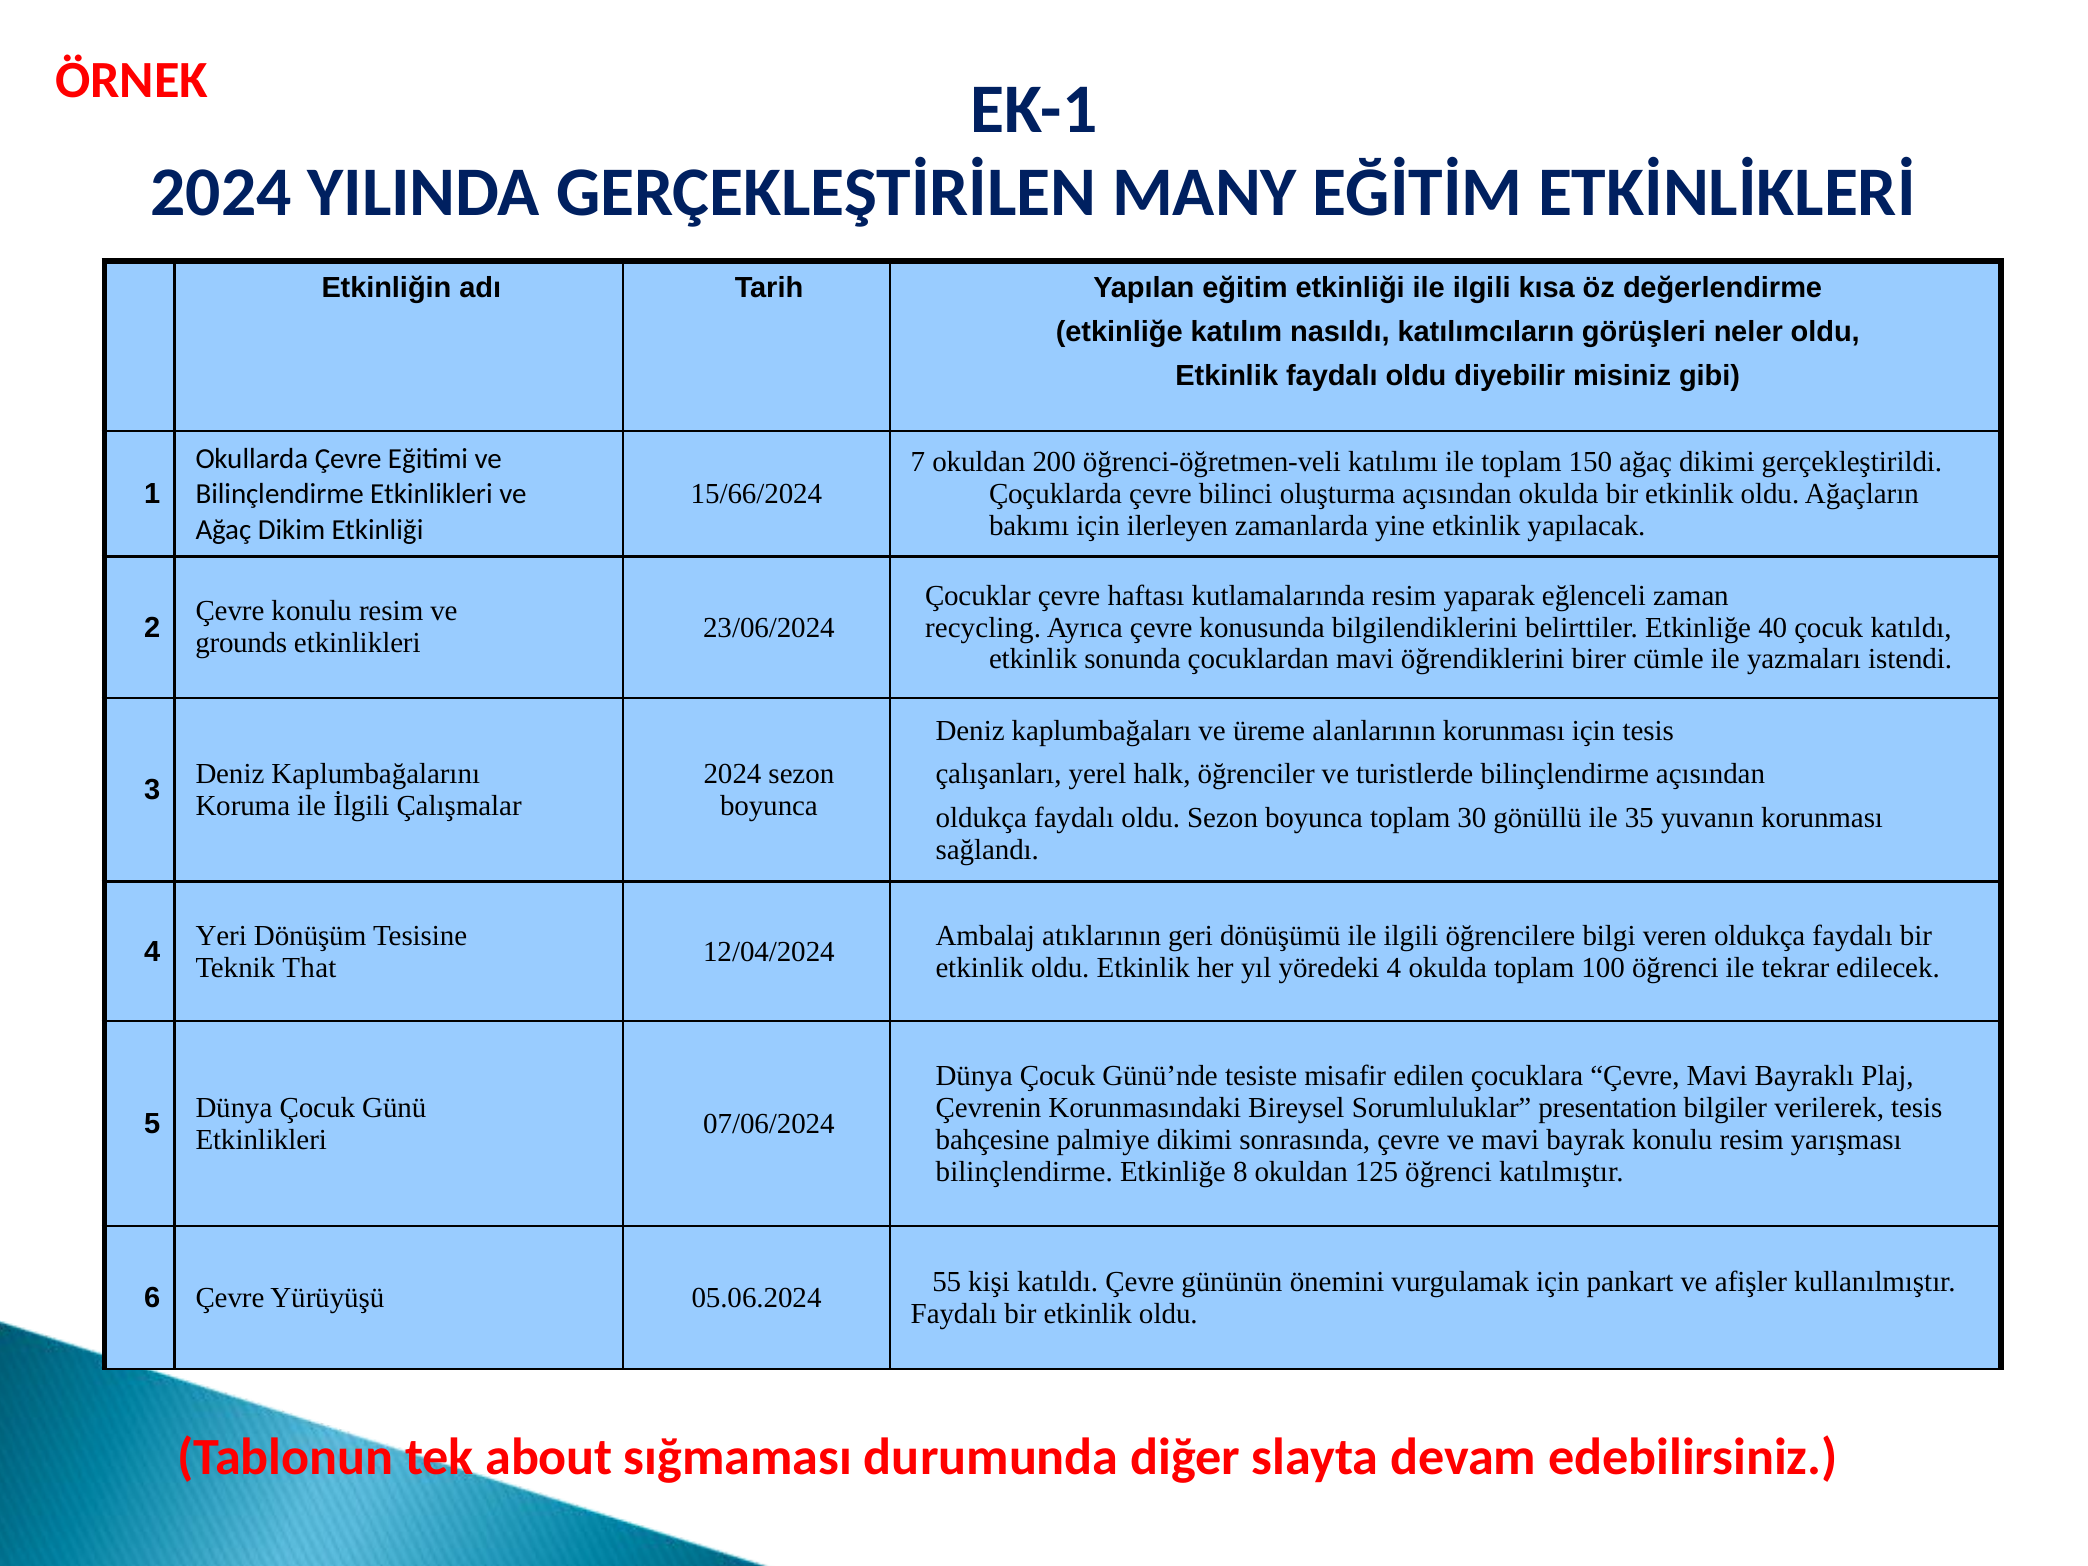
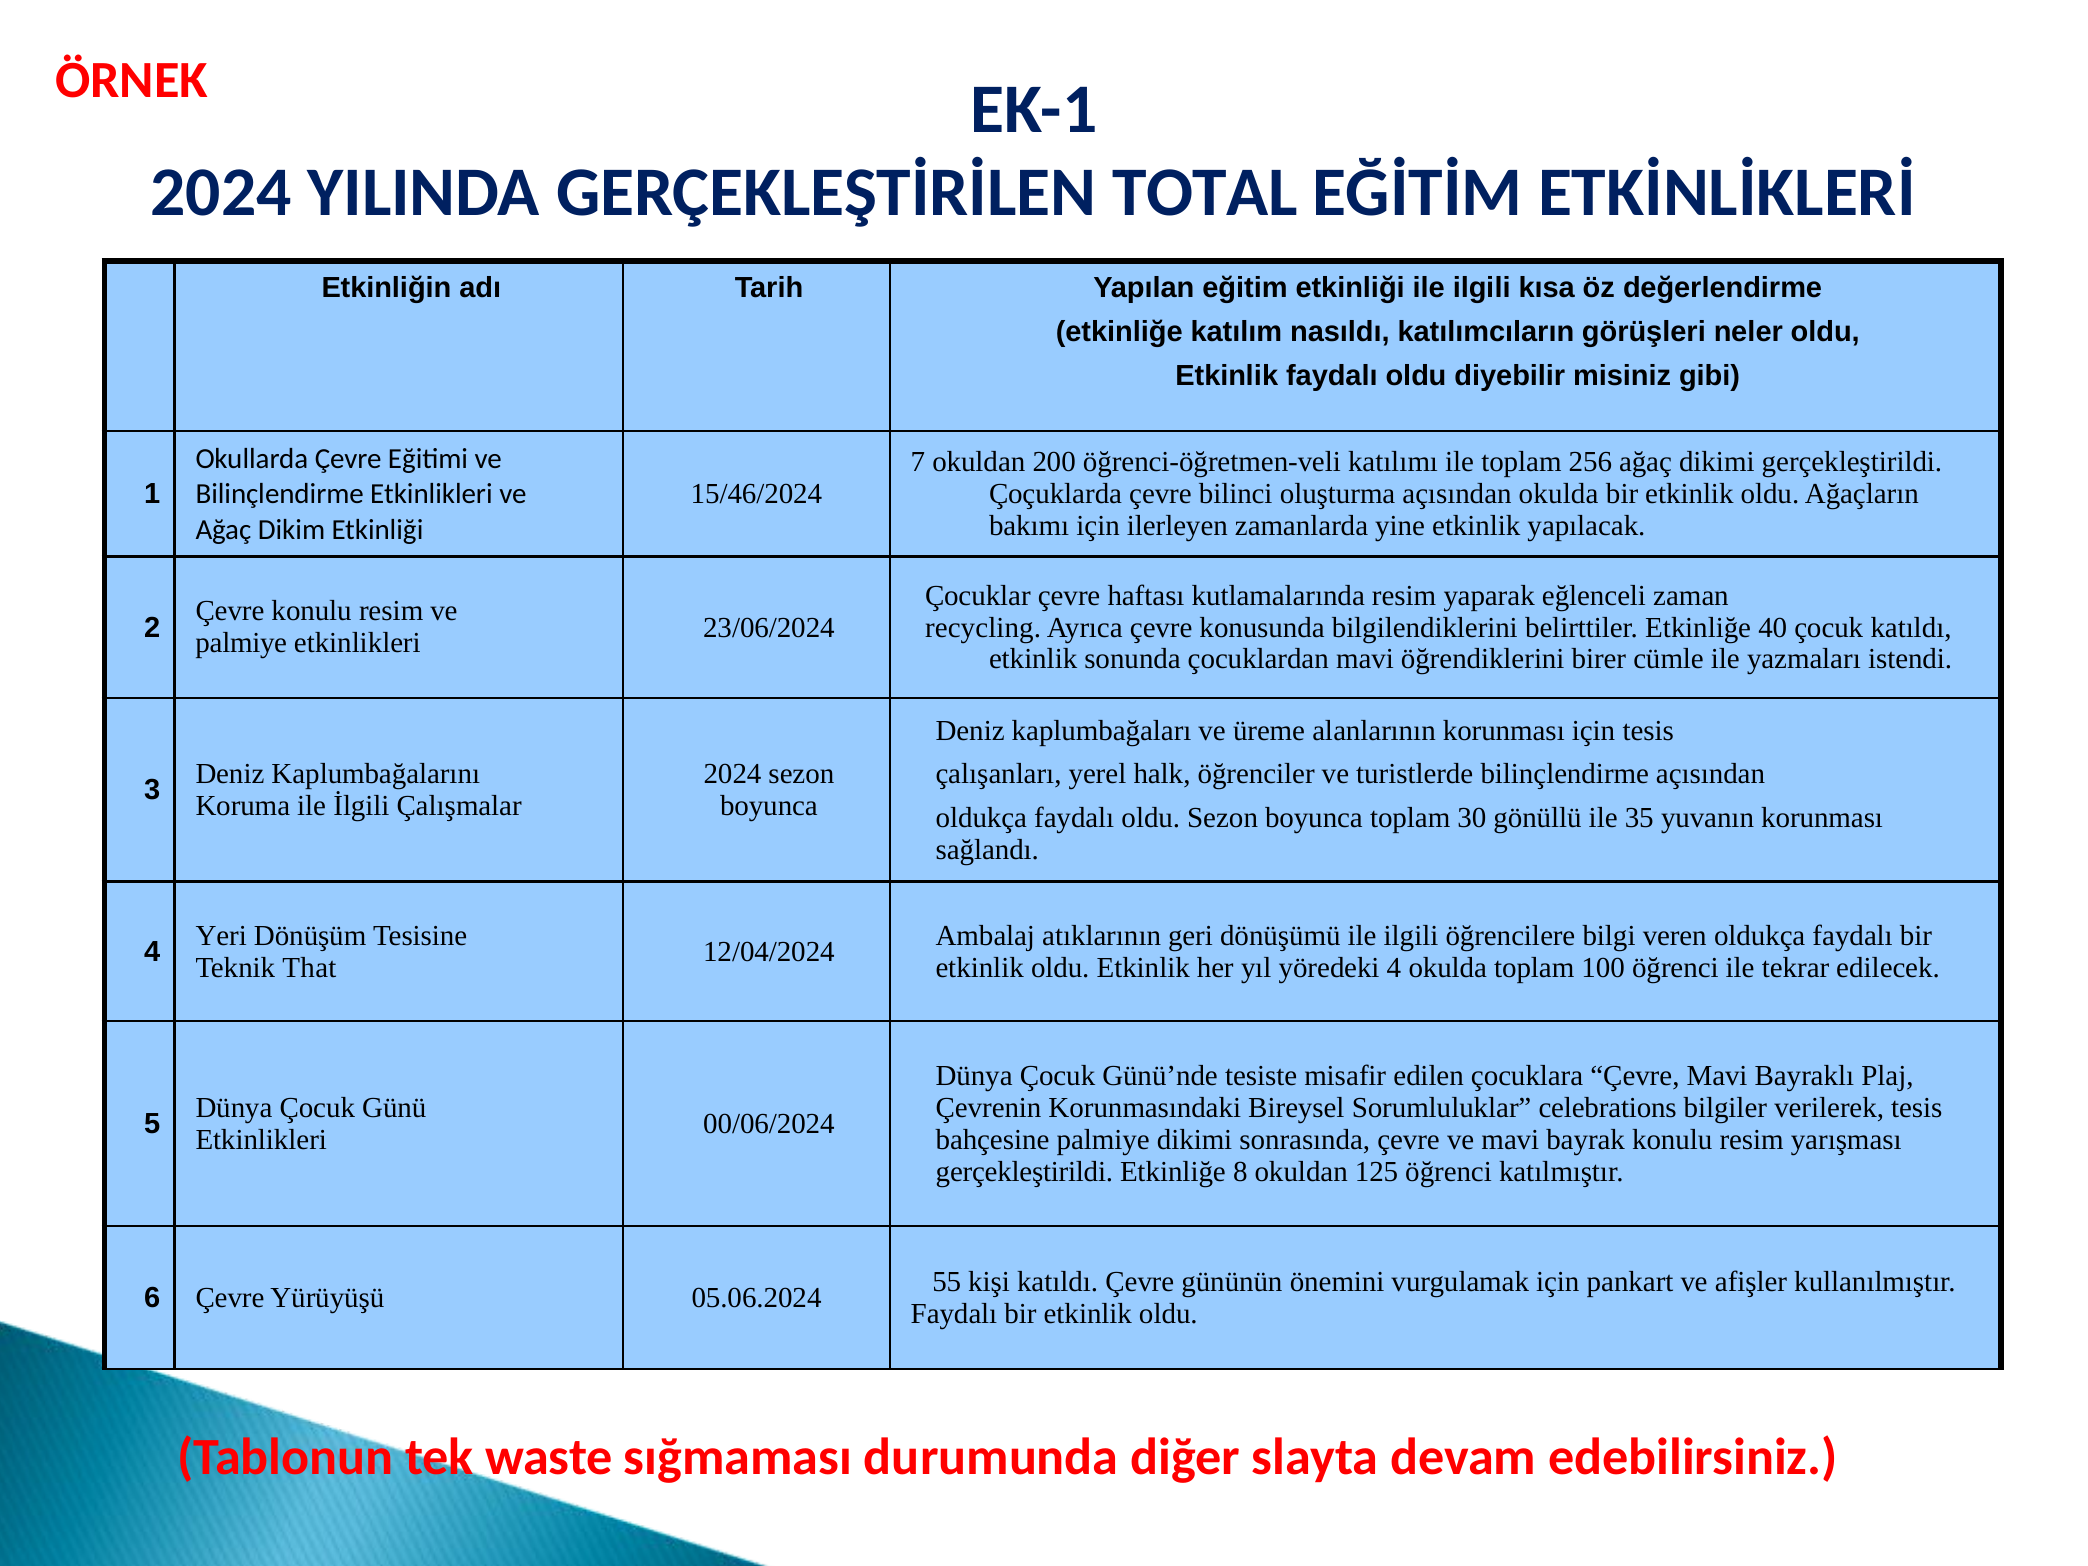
MANY: MANY -> TOTAL (1205, 193)
150: 150 -> 256 (1590, 462)
15/66/2024: 15/66/2024 -> 15/46/2024 (756, 494)
grounds: grounds -> palmiye (241, 643)
presentation: presentation -> celebrations (1608, 1108)
07/06/2024: 07/06/2024 -> 00/06/2024 (769, 1124)
bilinçlendirme: bilinçlendirme -> gerçekleştirildi (1024, 1172)
about: about -> waste (549, 1457)
